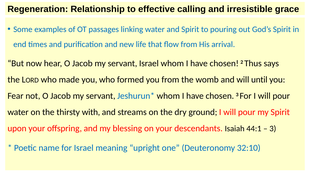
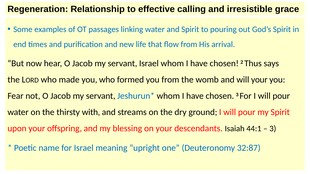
will until: until -> your (259, 80)
32:10: 32:10 -> 32:87 (249, 148)
